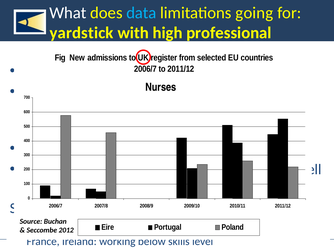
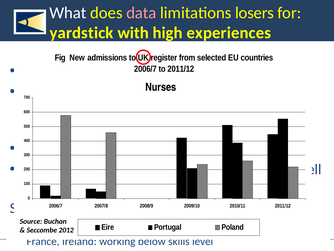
data colour: light blue -> pink (141, 13)
going: going -> losers (255, 13)
professional: professional -> experiences (229, 33)
